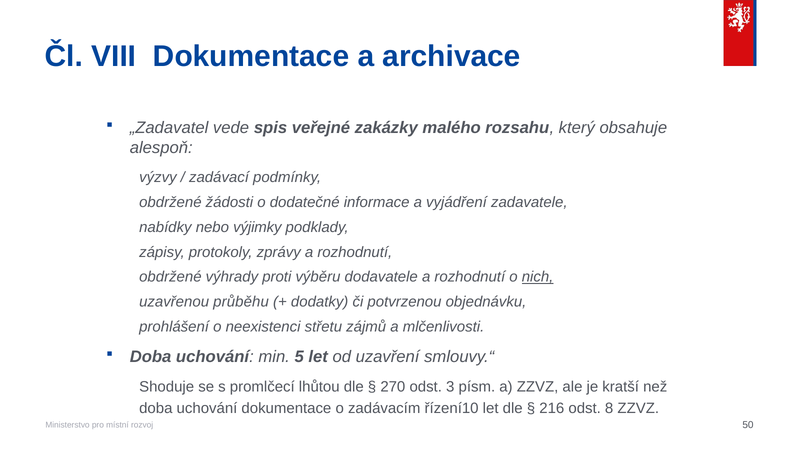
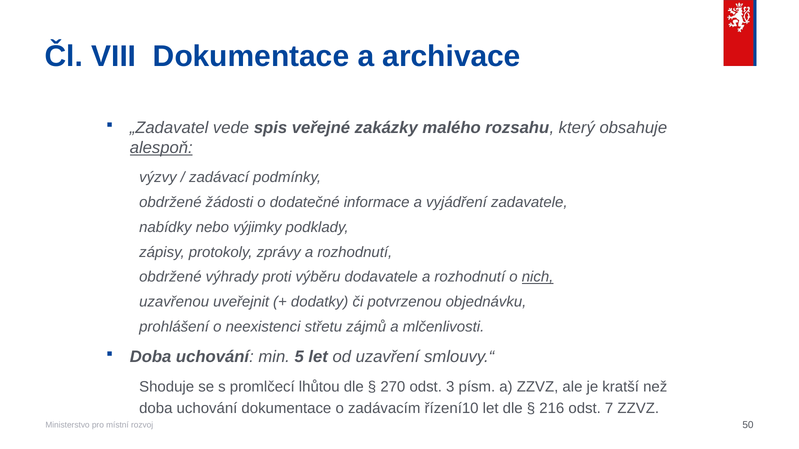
alespoň underline: none -> present (161, 148)
průběhu: průběhu -> uveřejnit (241, 302)
8: 8 -> 7 (609, 409)
